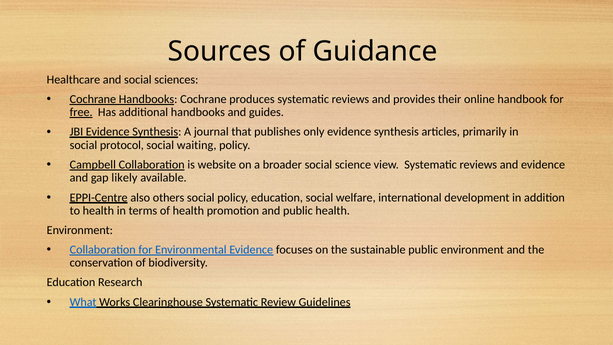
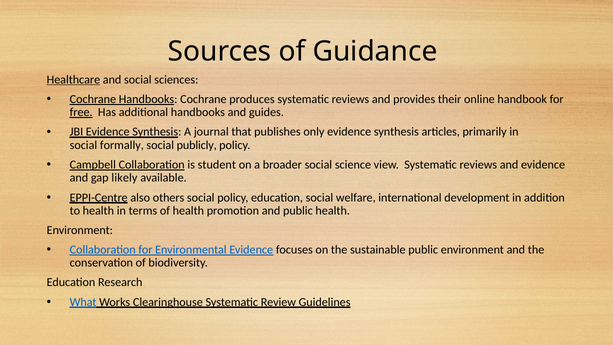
Healthcare underline: none -> present (73, 80)
protocol: protocol -> formally (122, 145)
waiting: waiting -> publicly (197, 145)
website: website -> student (217, 165)
